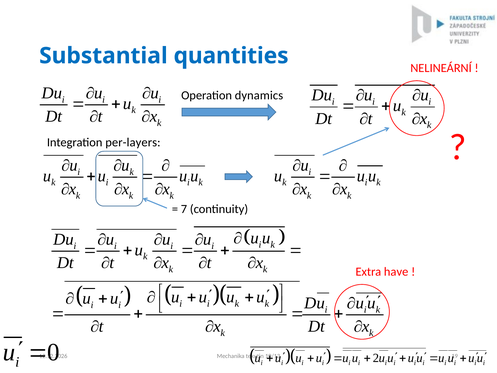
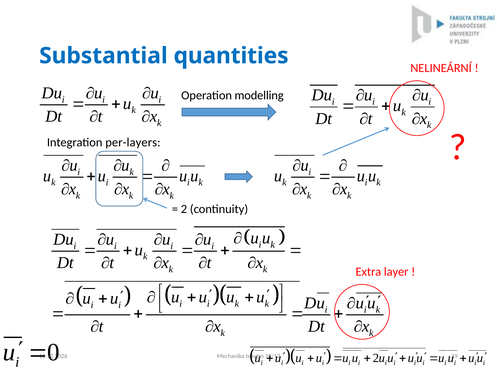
dynamics: dynamics -> modelling (259, 95)
7: 7 -> 2 (184, 209)
have: have -> layer (396, 271)
